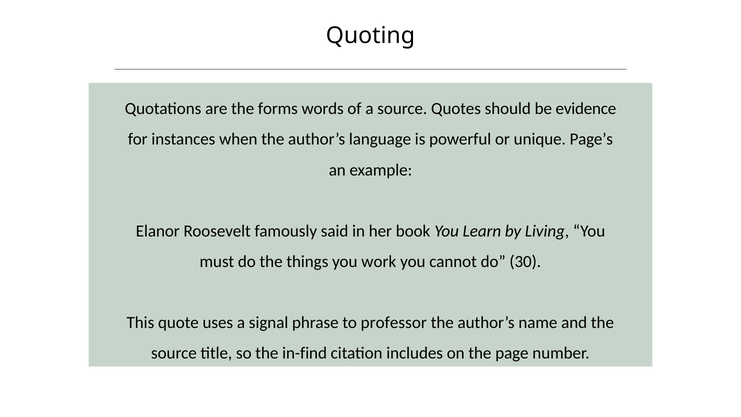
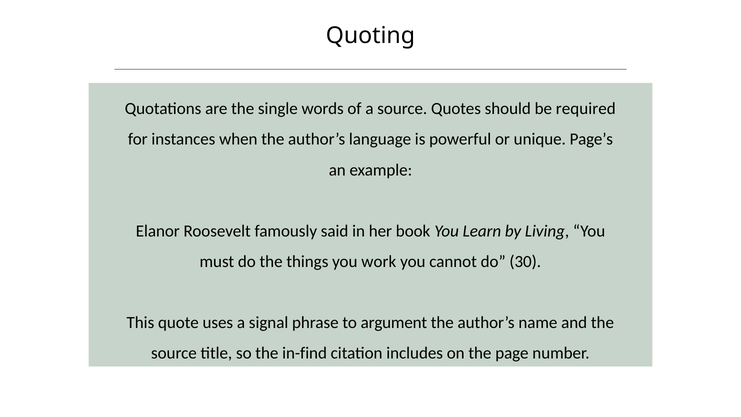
forms: forms -> single (278, 109)
evidence: evidence -> required (586, 109)
professor: professor -> argument (394, 323)
